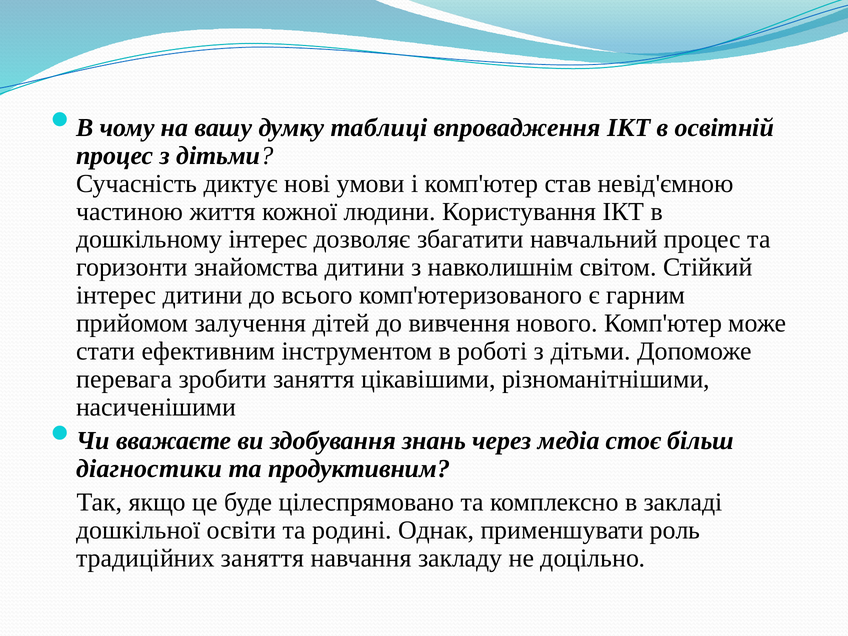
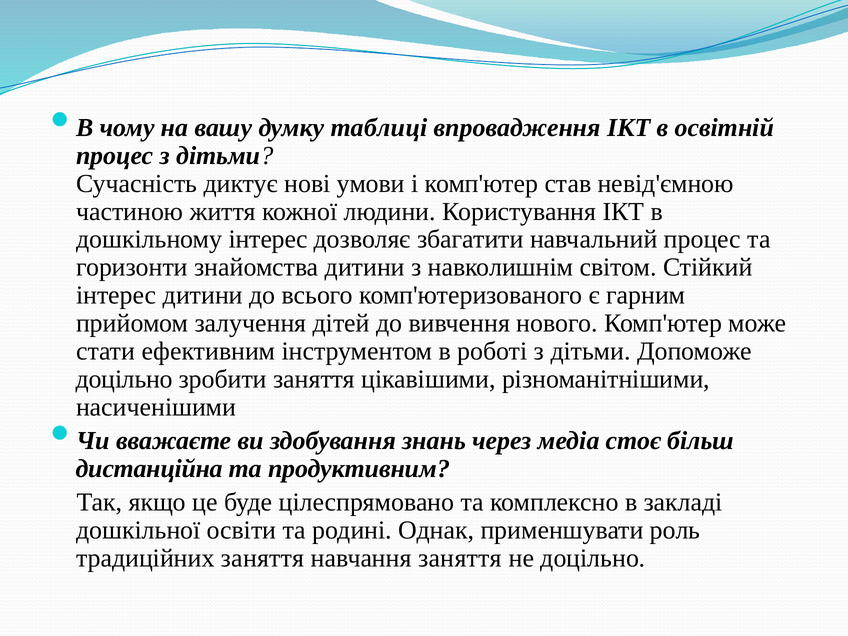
перевага: перевага -> доцільно (124, 379)
діагностики: діагностики -> дистанційна (149, 469)
навчання закладу: закладу -> заняття (460, 558)
